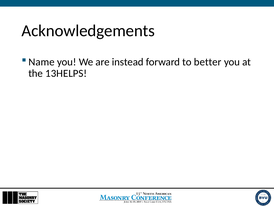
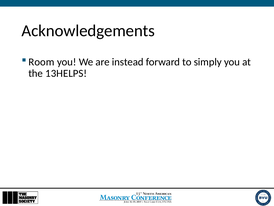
Name: Name -> Room (41, 62)
better: better -> simply (208, 62)
